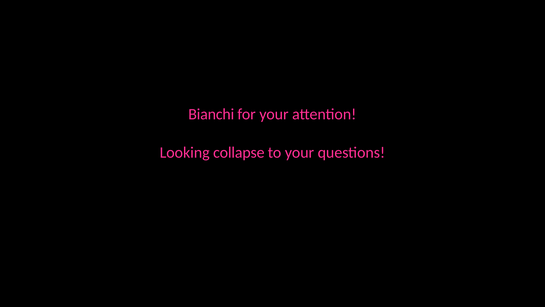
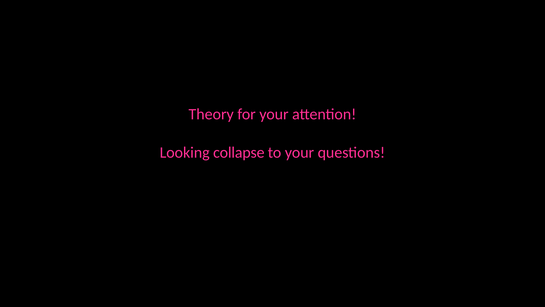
Bianchi: Bianchi -> Theory (211, 114)
